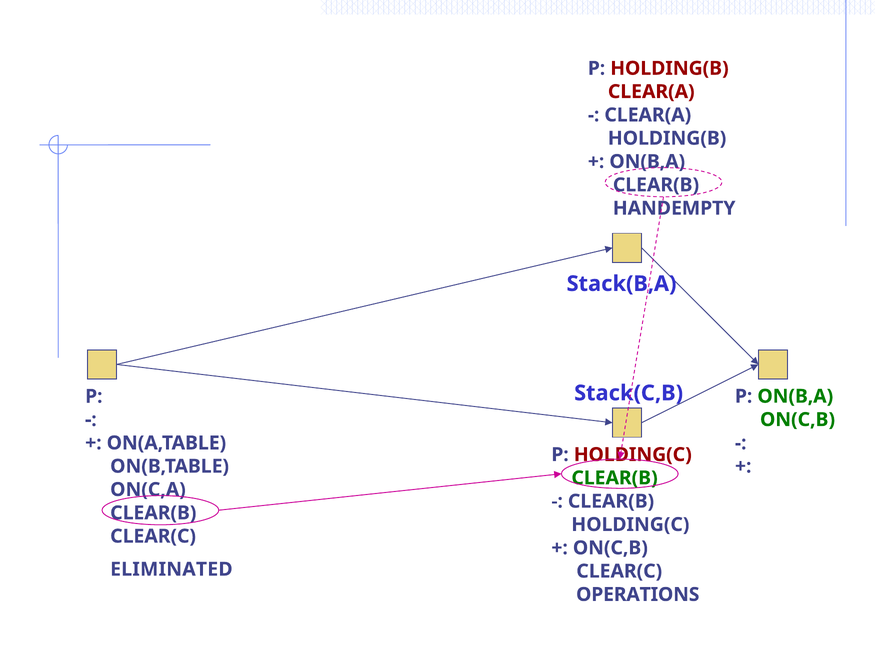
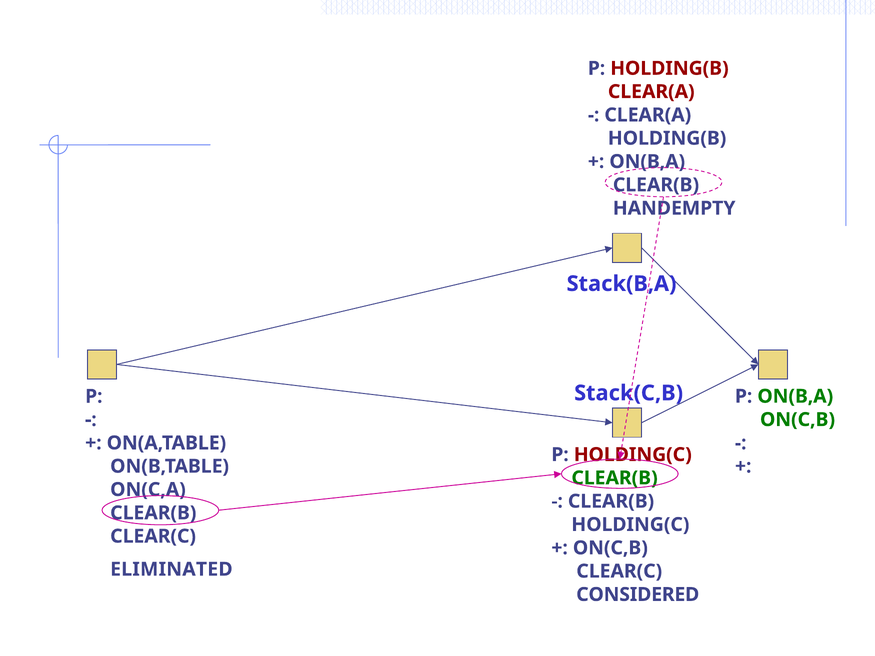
OPERATIONS: OPERATIONS -> CONSIDERED (638, 595)
